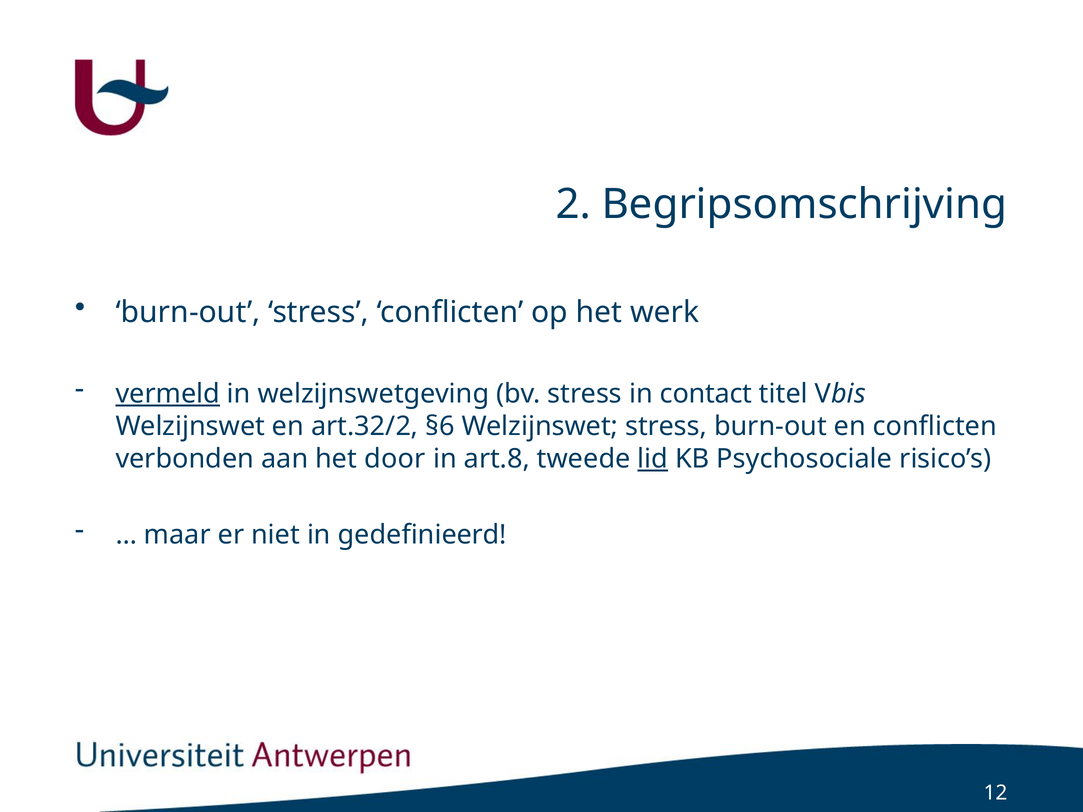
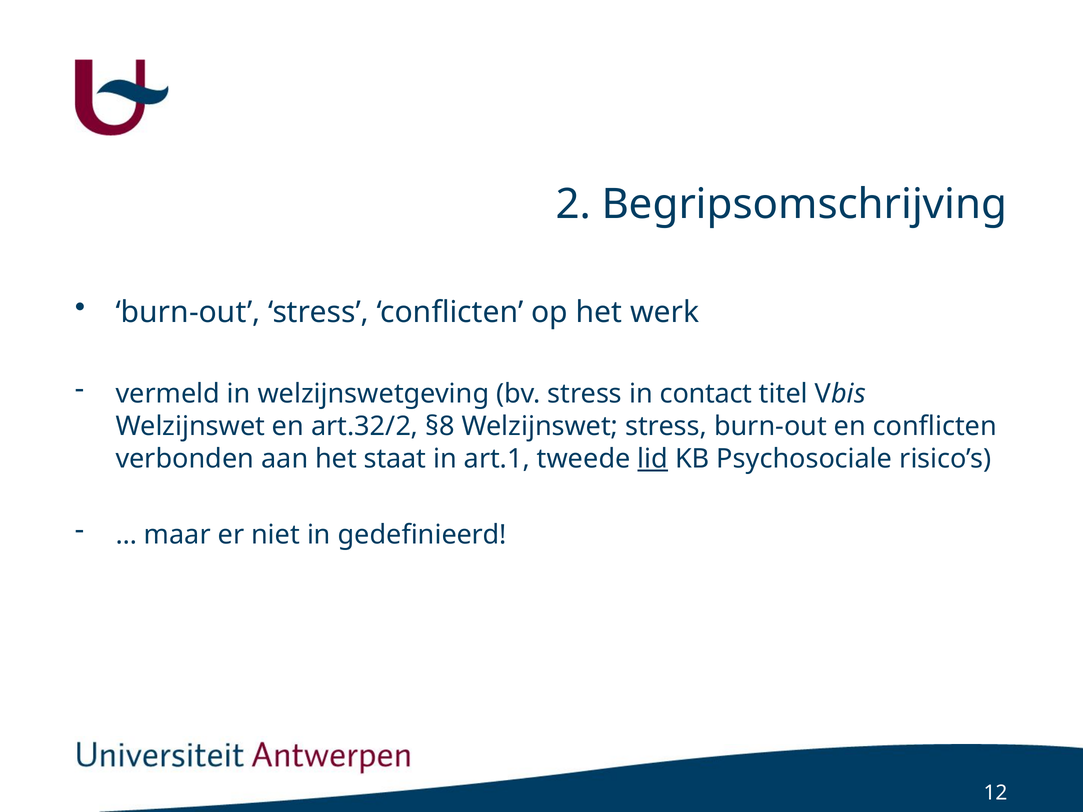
vermeld underline: present -> none (168, 394)
§6: §6 -> §8 (440, 426)
door: door -> staat (395, 459)
art.8: art.8 -> art.1 (497, 459)
